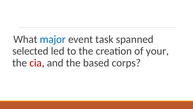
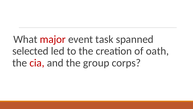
major colour: blue -> red (53, 39)
your: your -> oath (157, 51)
based: based -> group (96, 63)
